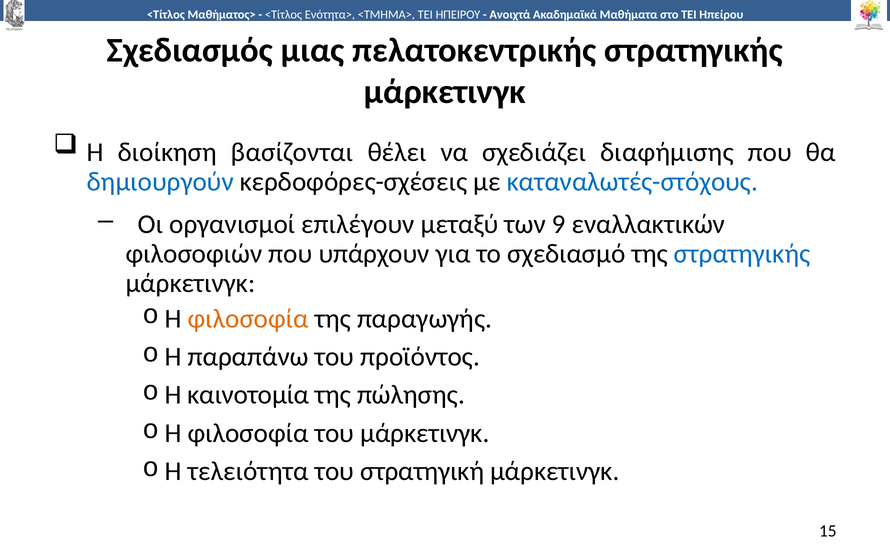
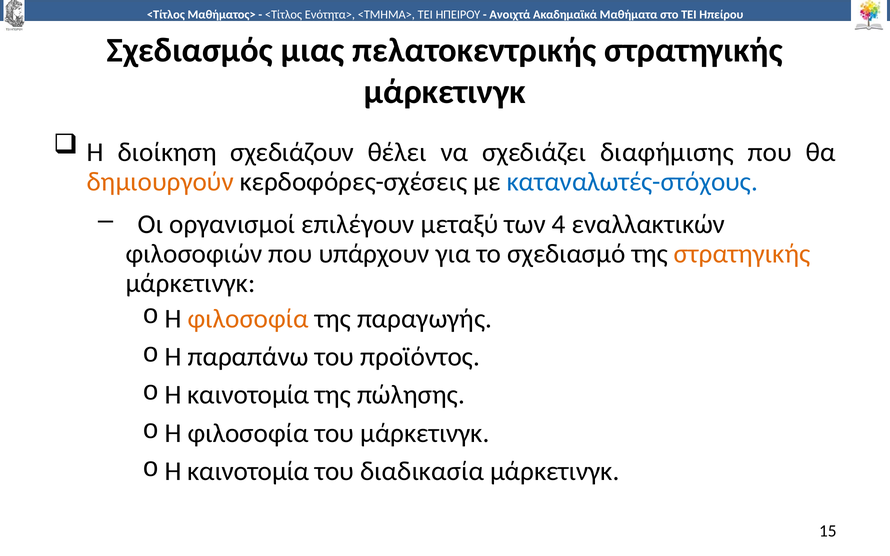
βασίζονται: βασίζονται -> σχεδιάζουν (292, 152)
δημιουργούν colour: blue -> orange (160, 182)
9: 9 -> 4 (559, 224)
στρατηγικής colour: blue -> orange (742, 254)
τελειότητα: τελειότητα -> καινοτομία (248, 472)
στρατηγική: στρατηγική -> διαδικασία (422, 472)
